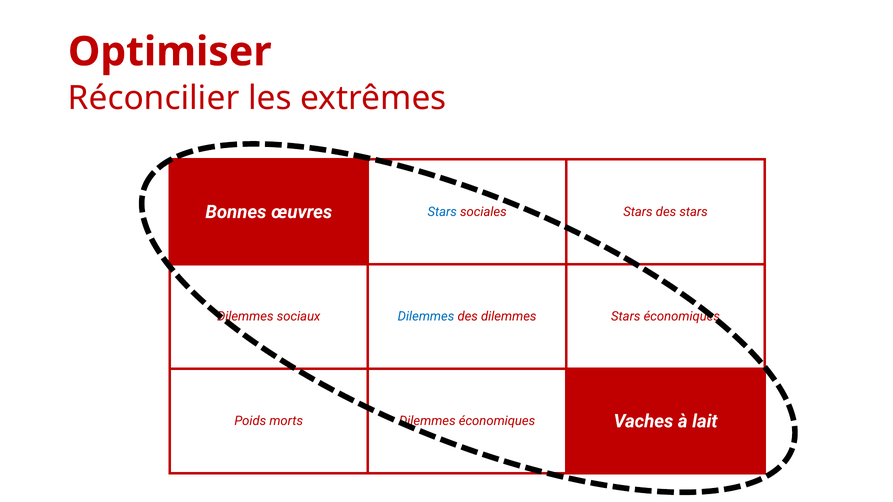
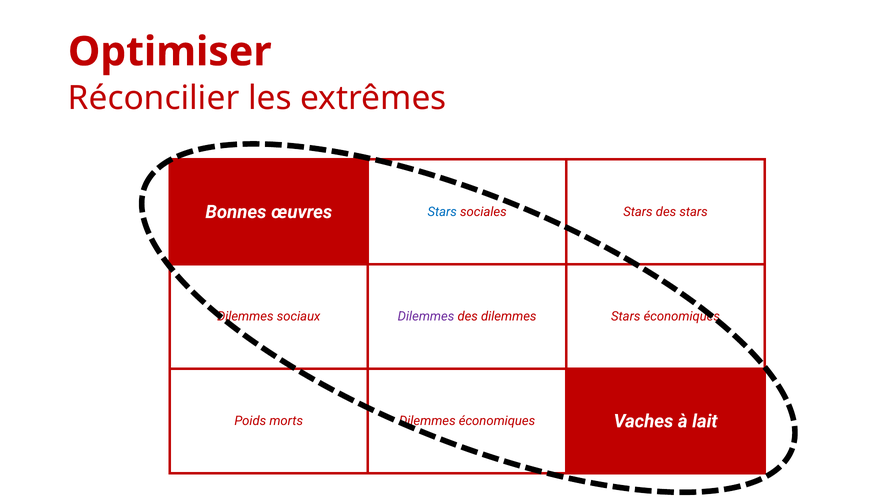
Dilemmes colour: blue -> purple (426, 317)
